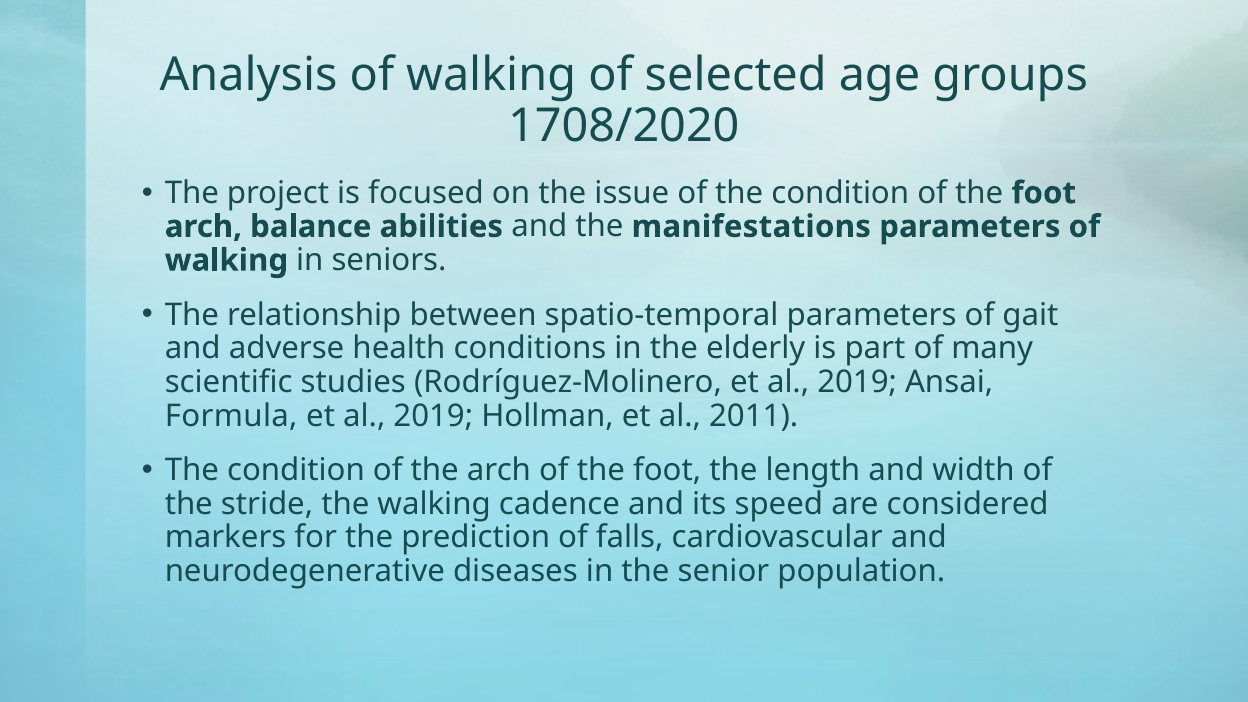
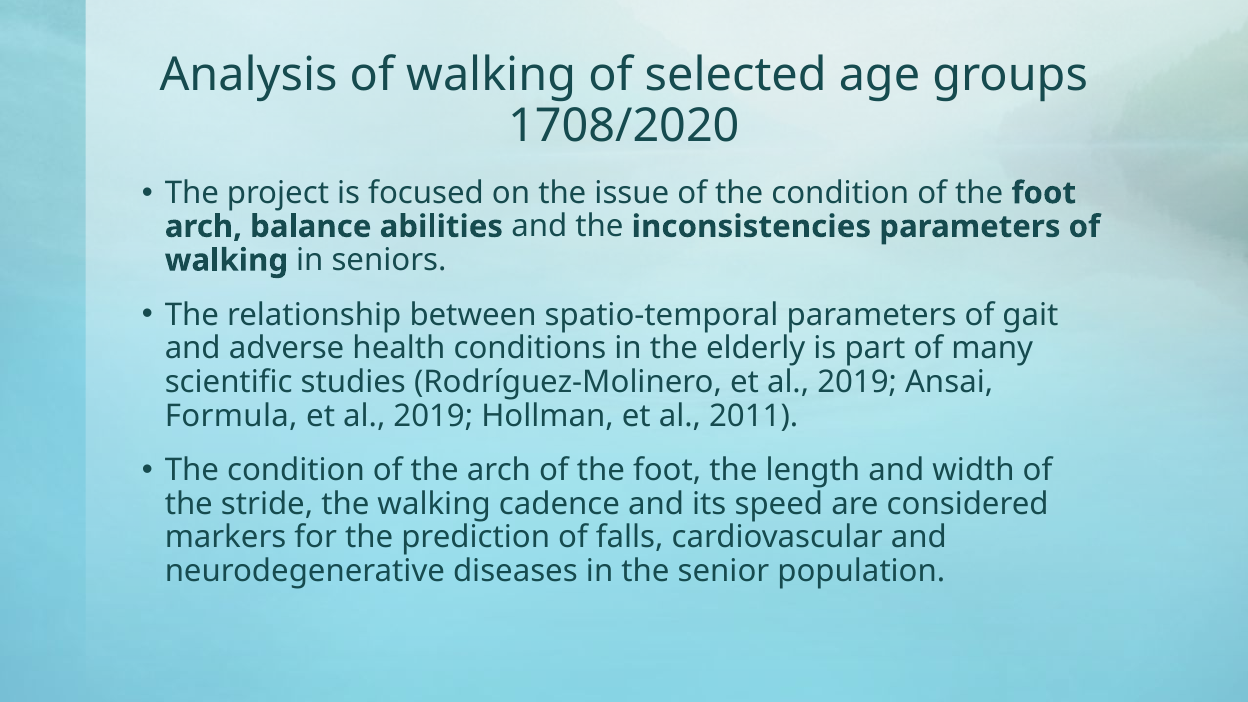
manifestations: manifestations -> inconsistencies (751, 227)
